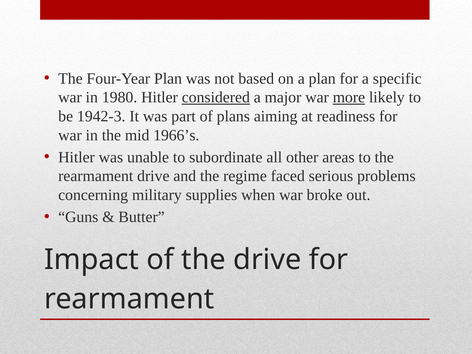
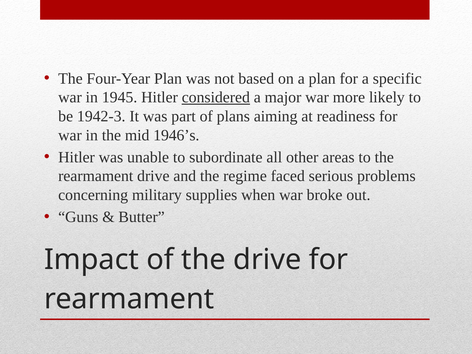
1980: 1980 -> 1945 (120, 97)
more underline: present -> none (349, 97)
1966’s: 1966’s -> 1946’s (176, 135)
